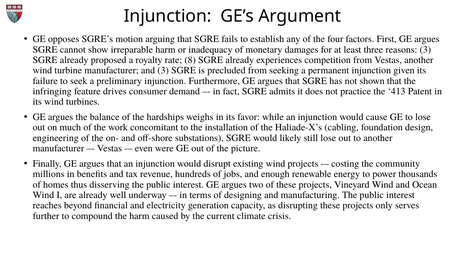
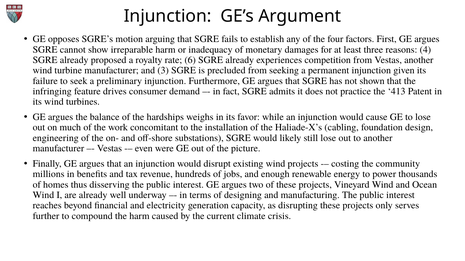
reasons 3: 3 -> 4 (425, 50)
8: 8 -> 6 (190, 60)
